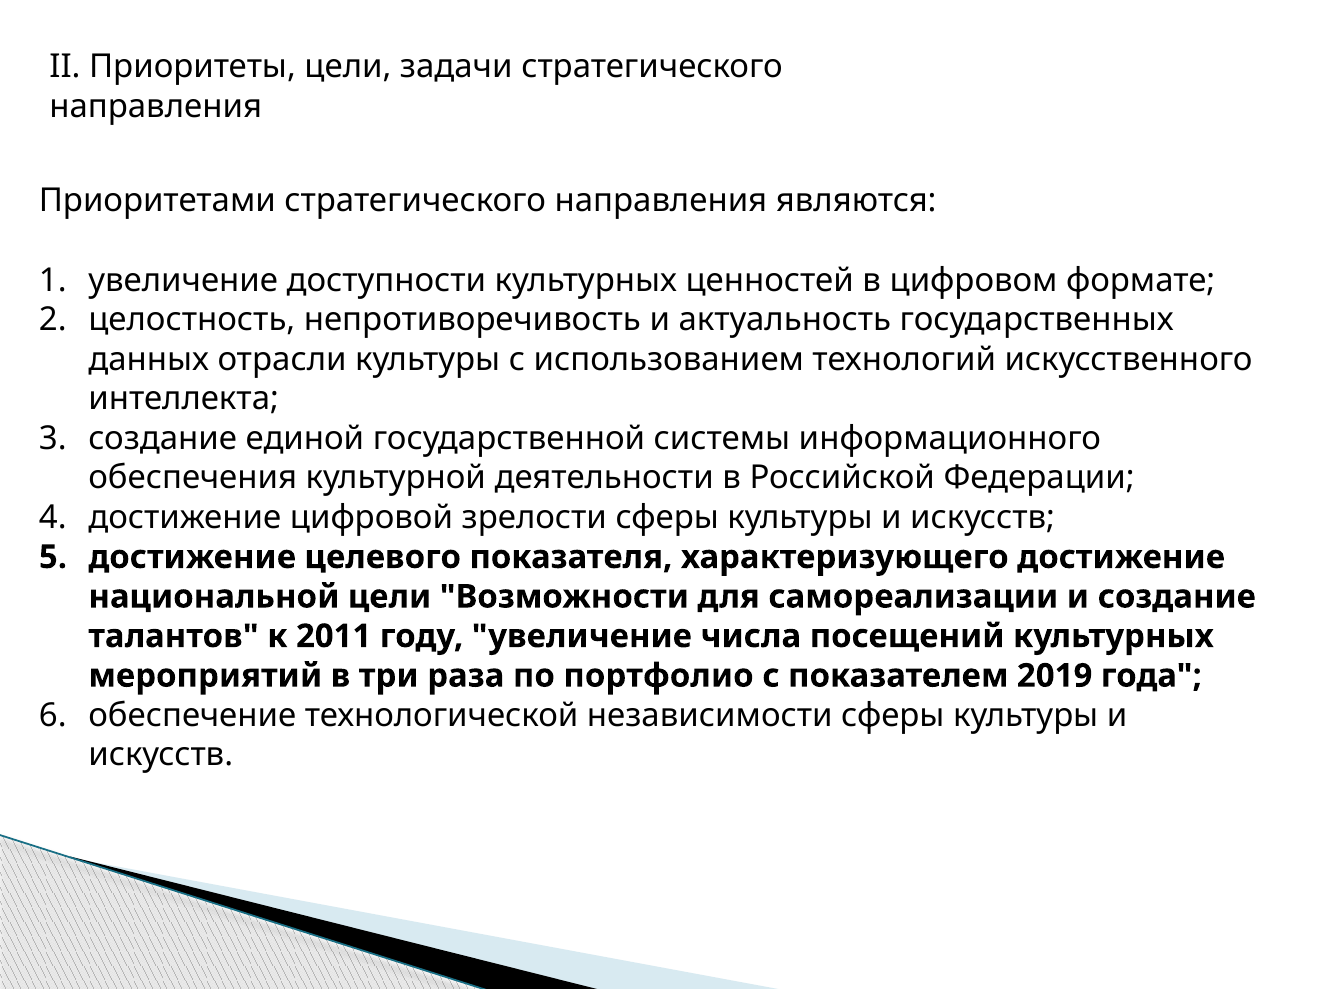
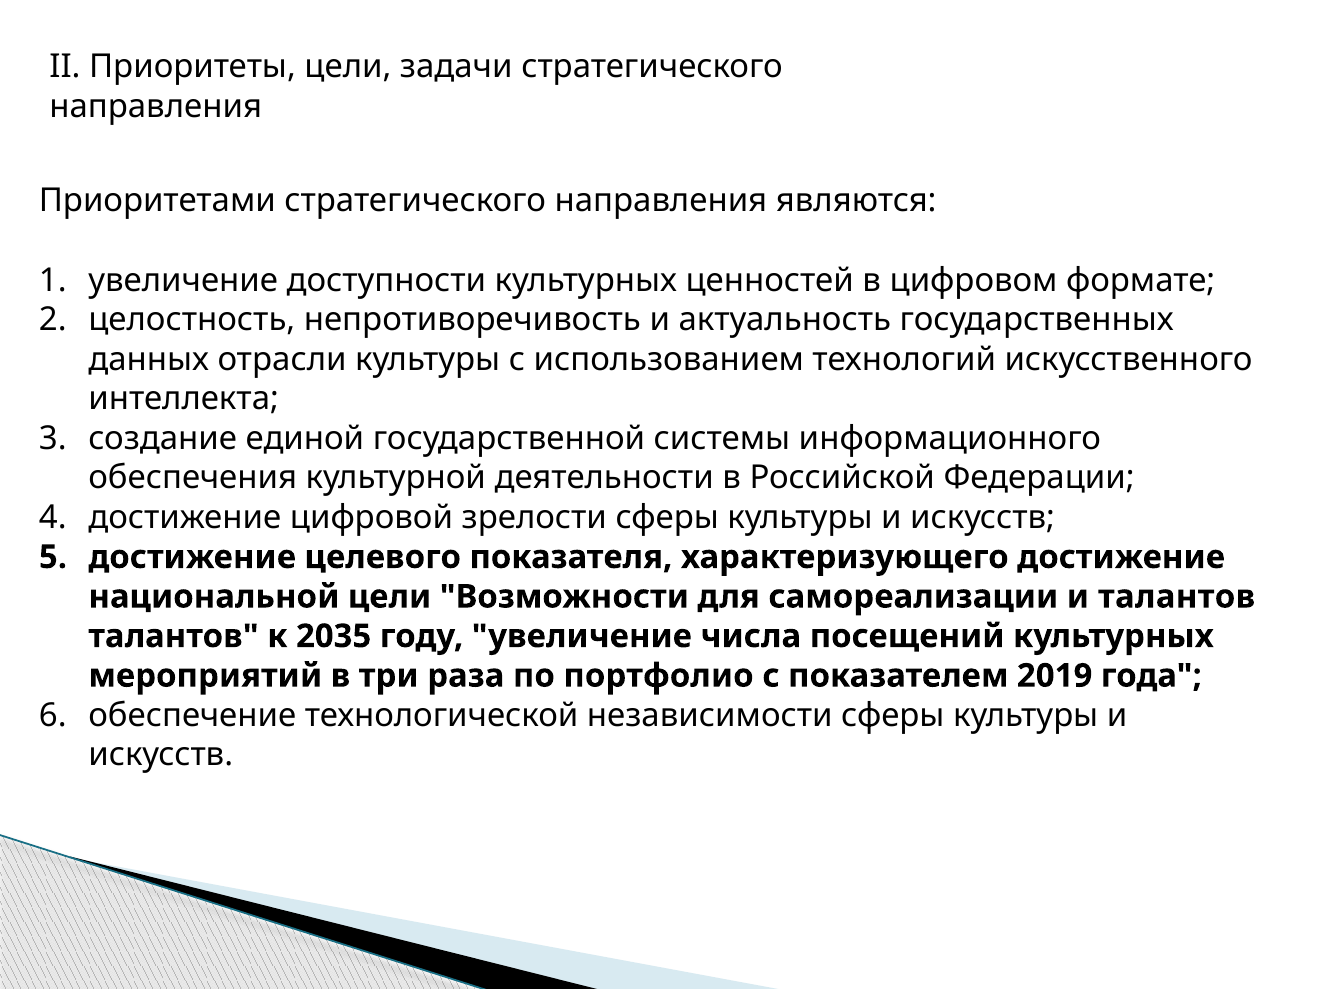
и создание: создание -> талантов (1177, 597)
2011: 2011 -> 2035 (334, 636)
